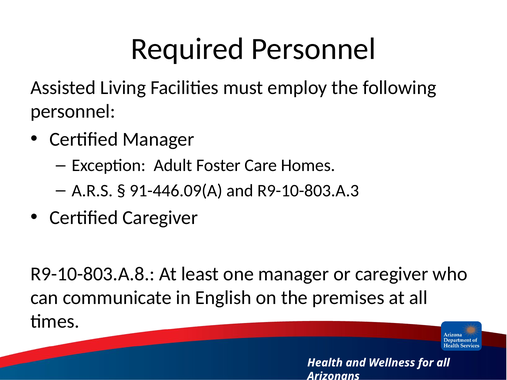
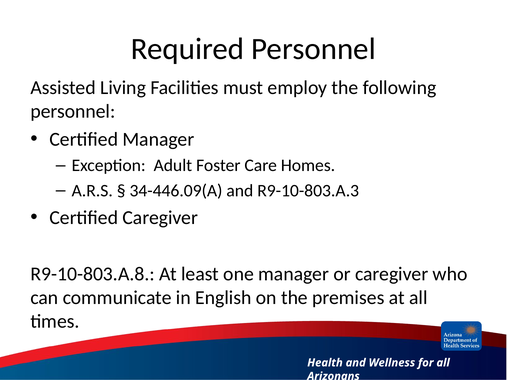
91-446.09(A: 91-446.09(A -> 34-446.09(A (176, 191)
